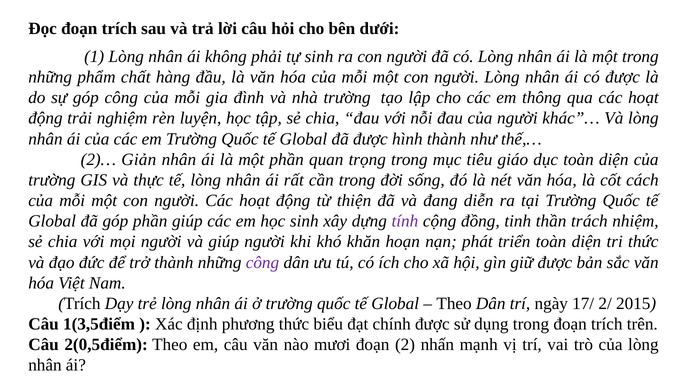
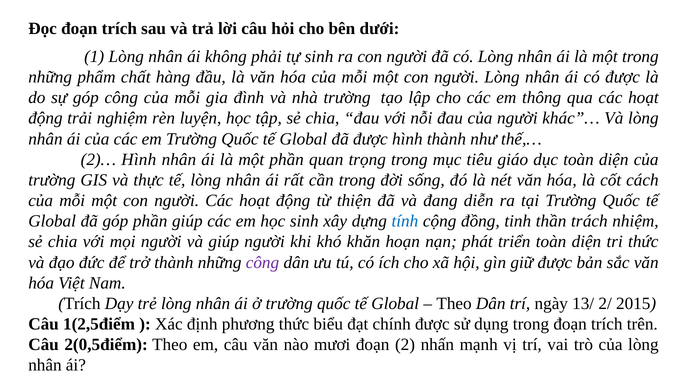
2)… Giản: Giản -> Hình (139, 160)
tính colour: purple -> blue (405, 221)
17/: 17/ -> 13/ (583, 304)
1(3,5điểm: 1(3,5điểm -> 1(2,5điểm (99, 325)
